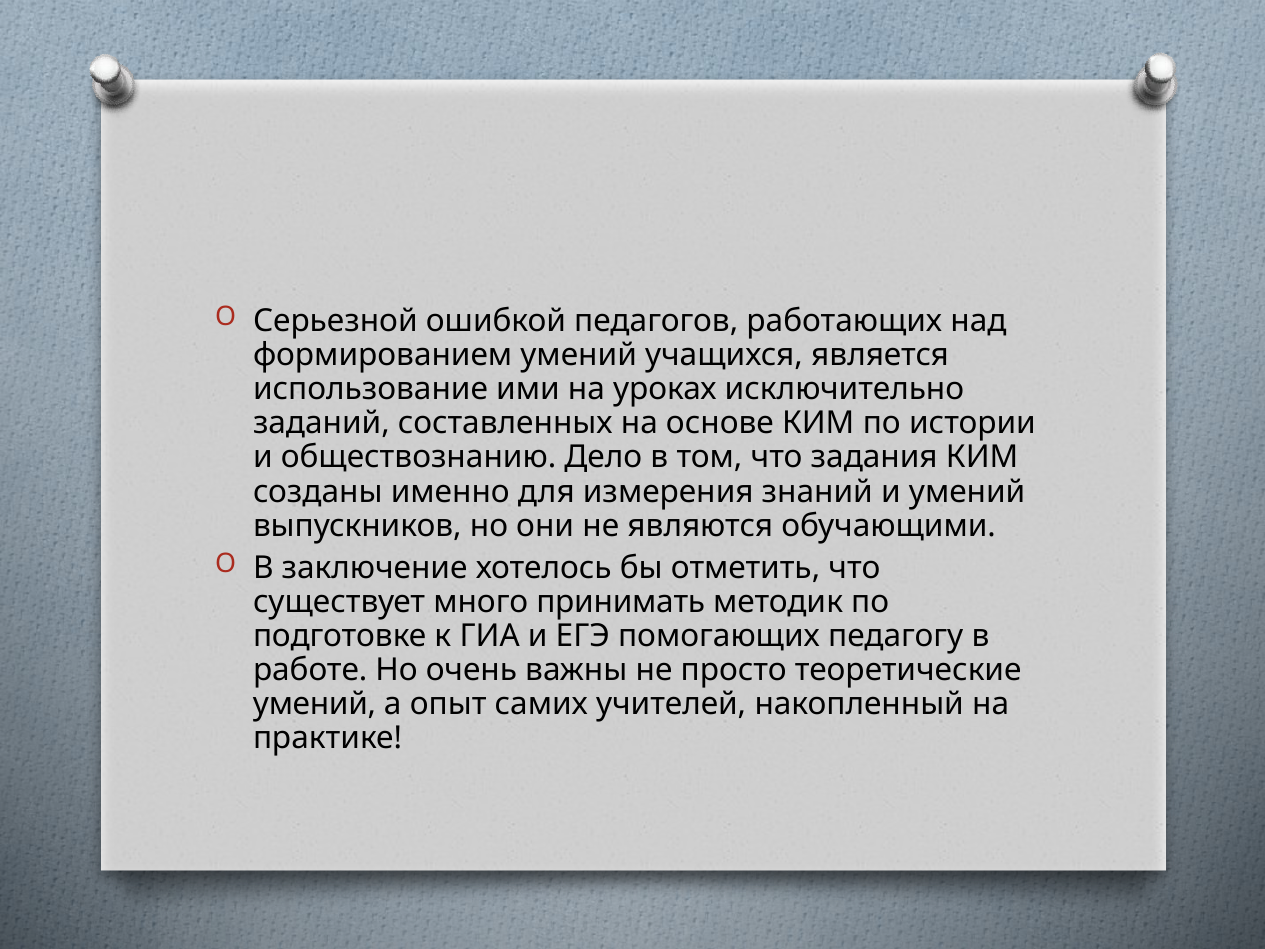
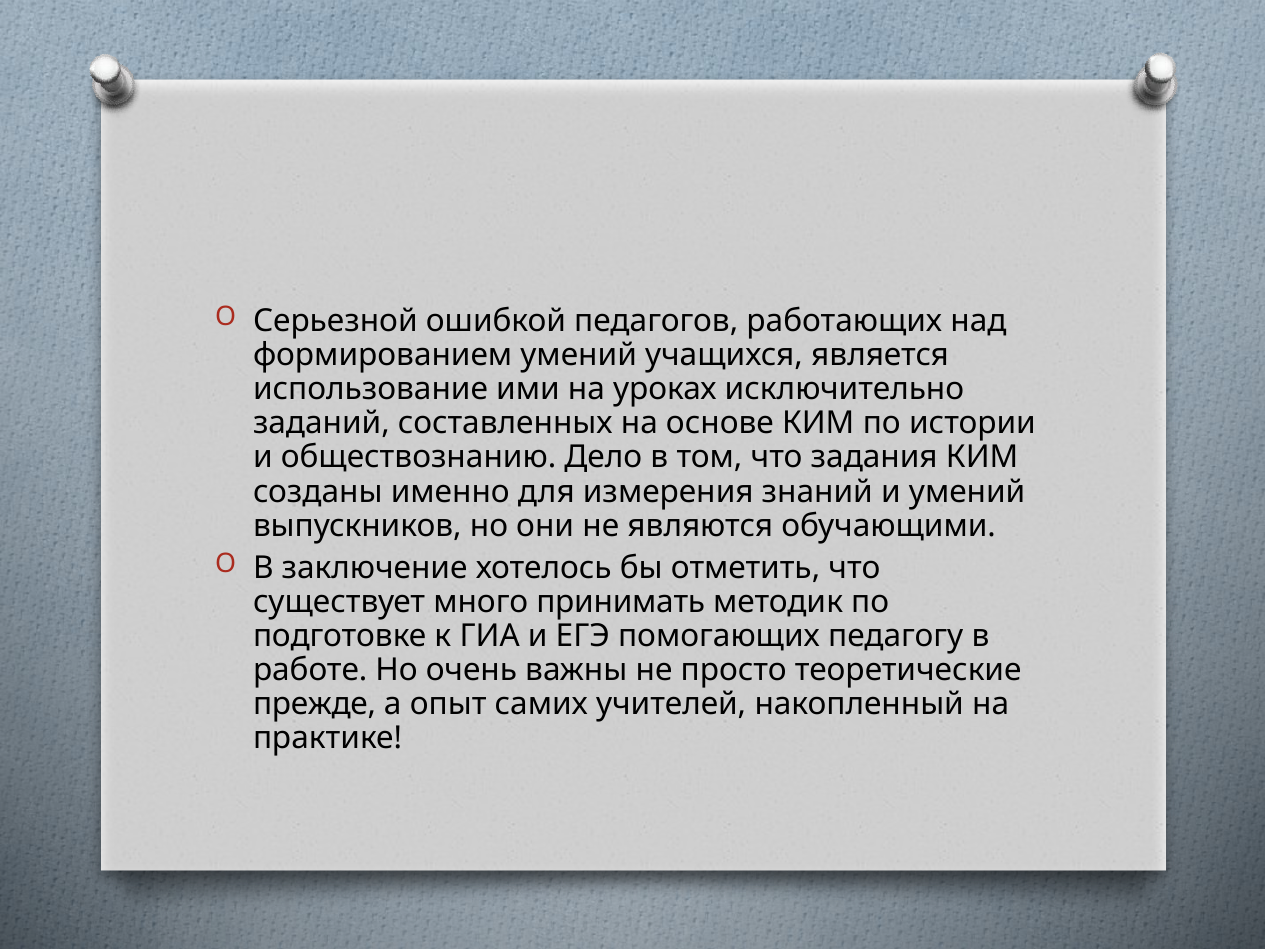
умений: умений -> прежде (315, 704)
